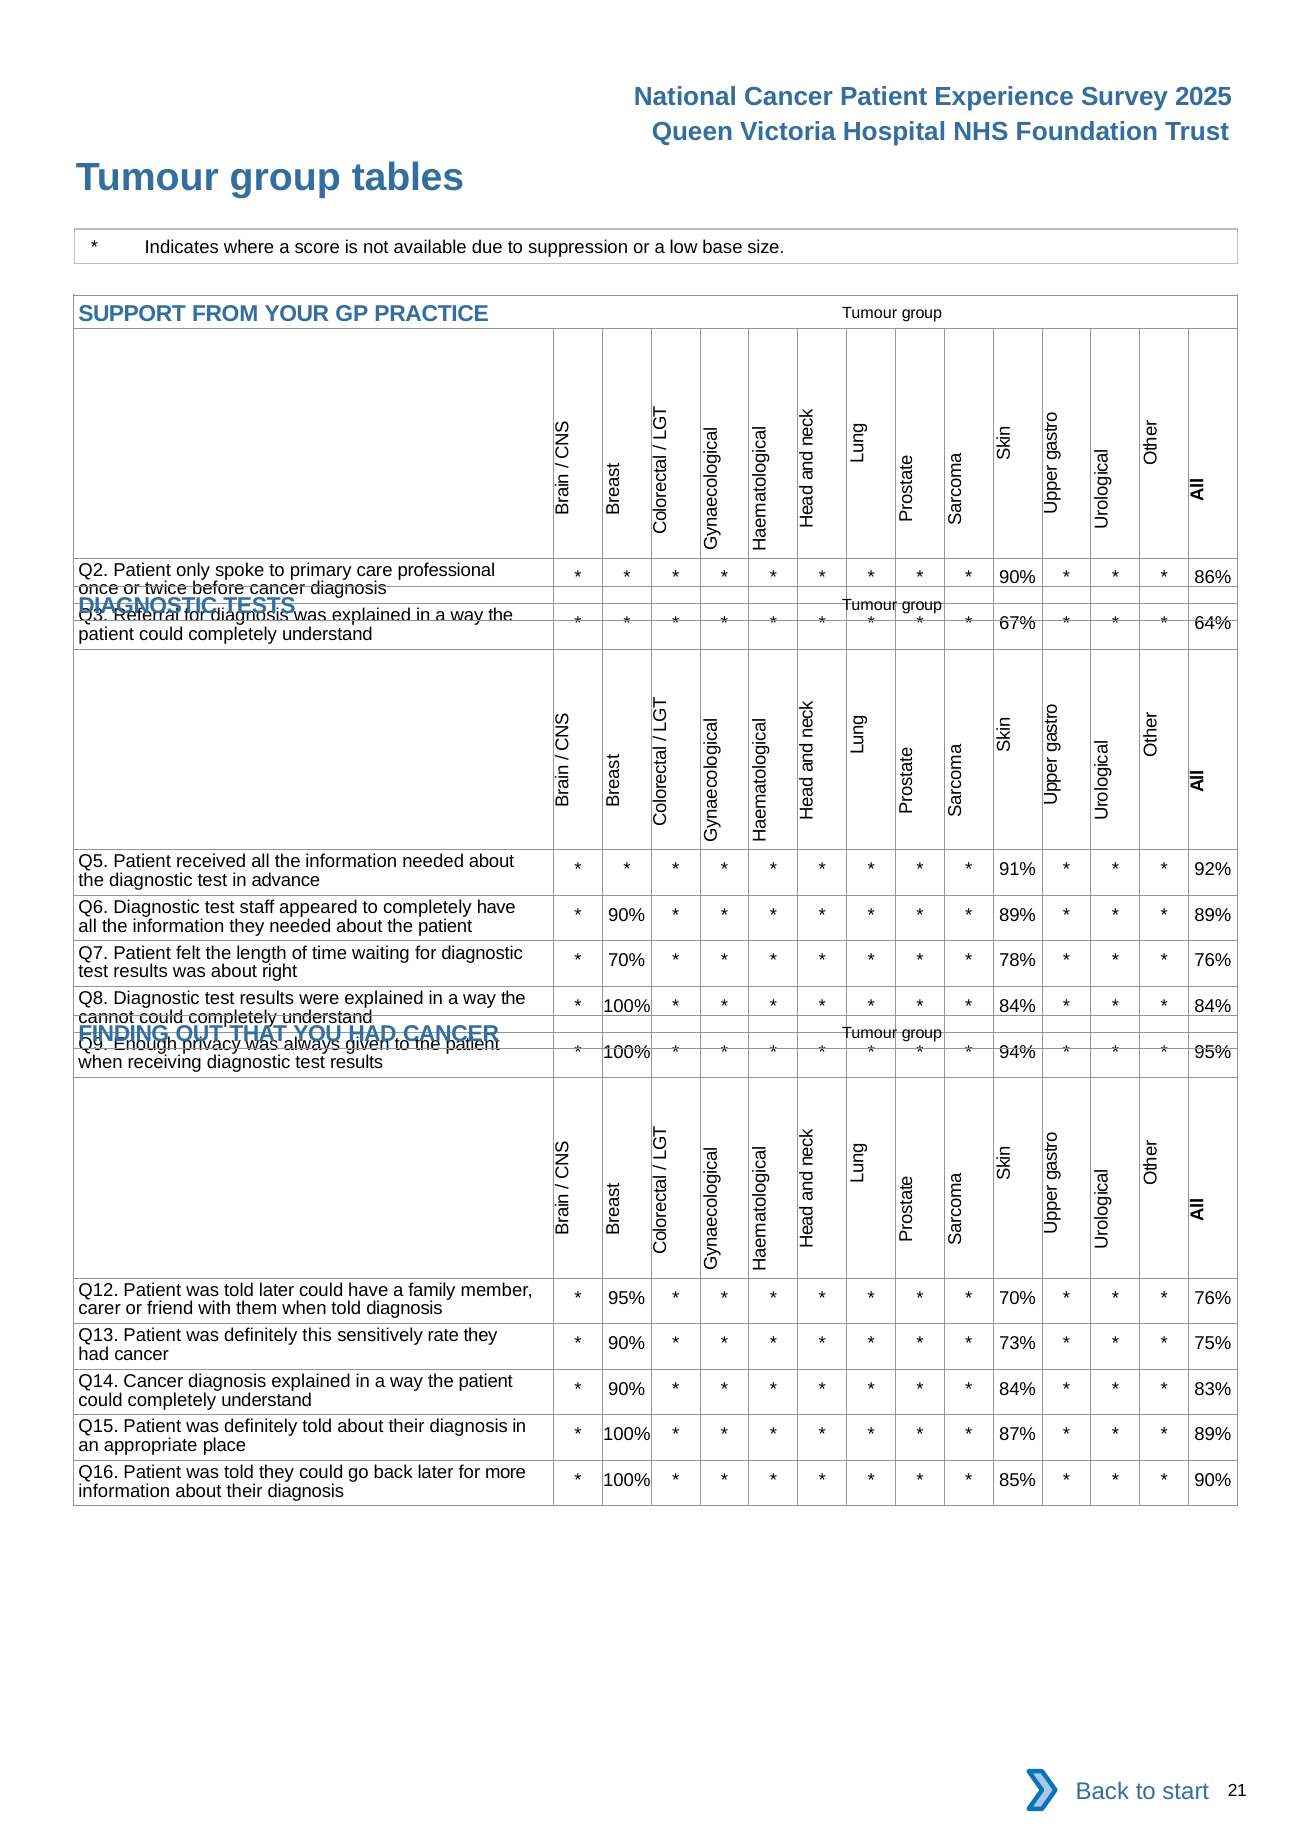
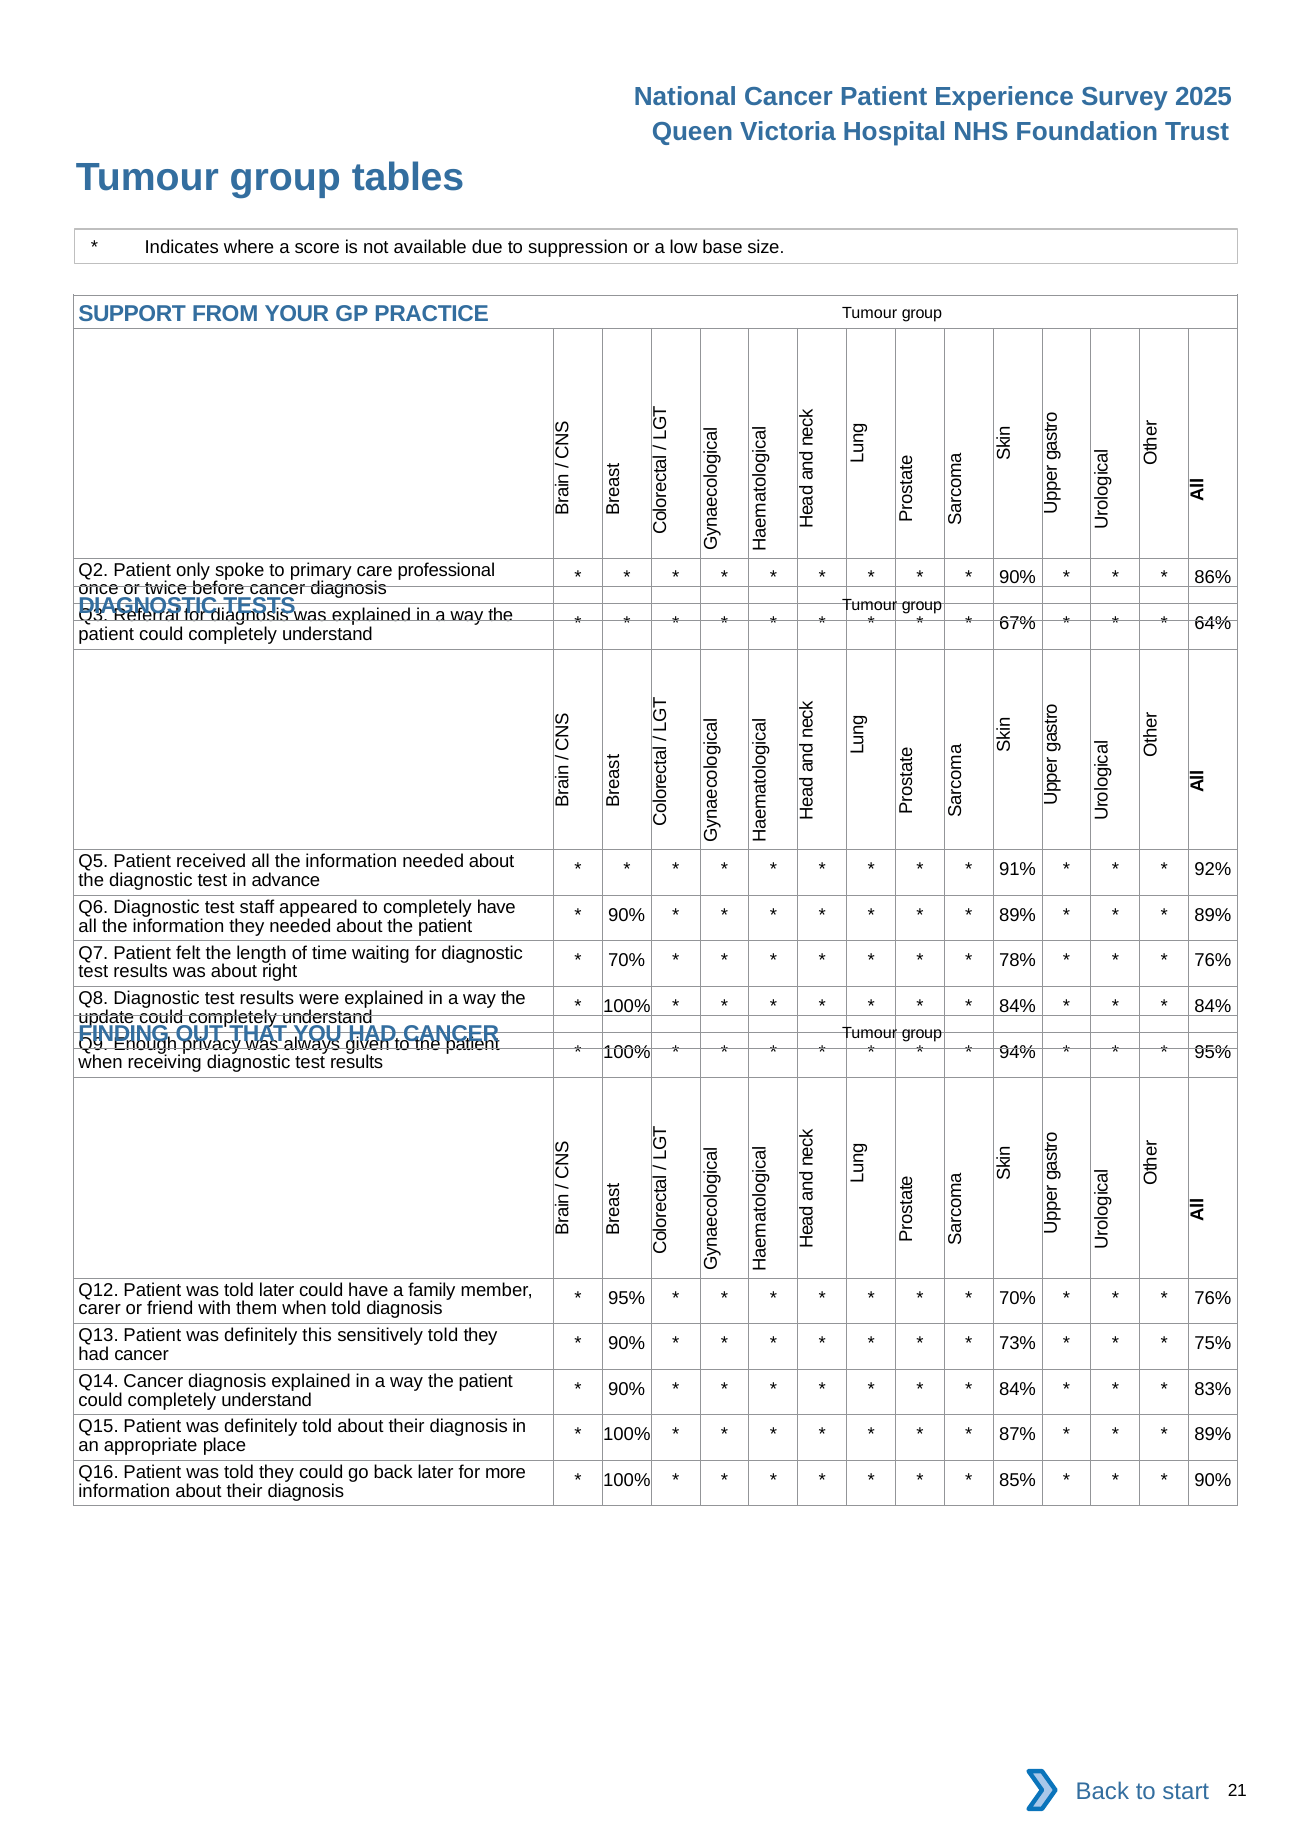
cannot: cannot -> update (106, 1017)
sensitively rate: rate -> told (443, 1336)
